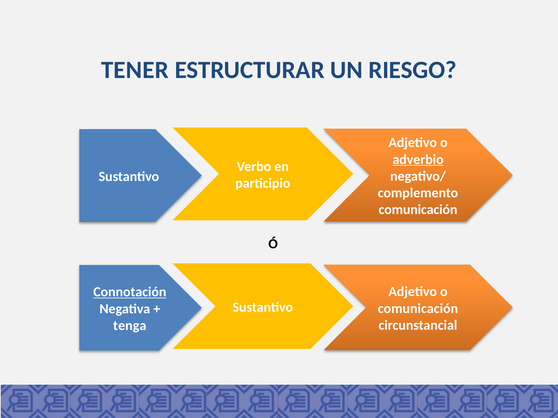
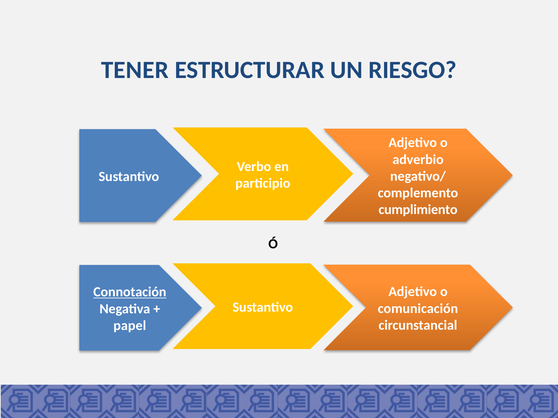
adverbio underline: present -> none (418, 160)
comunicación: comunicación -> cumplimiento (418, 210)
tenga: tenga -> papel (130, 326)
